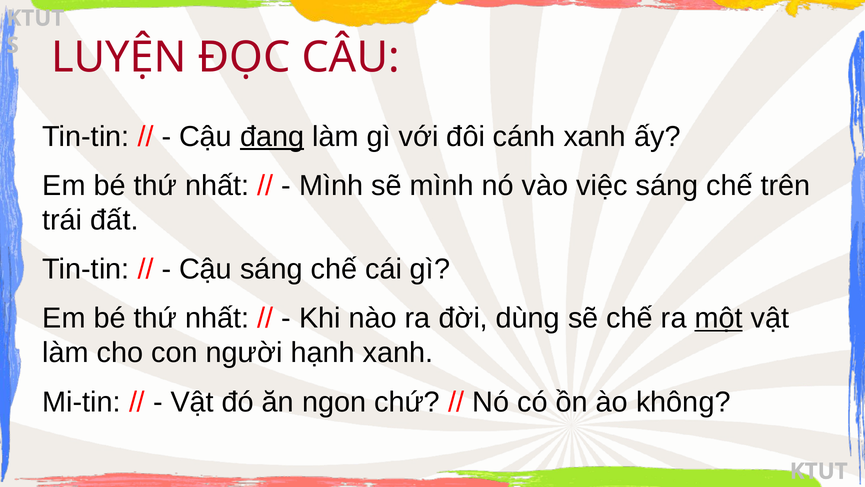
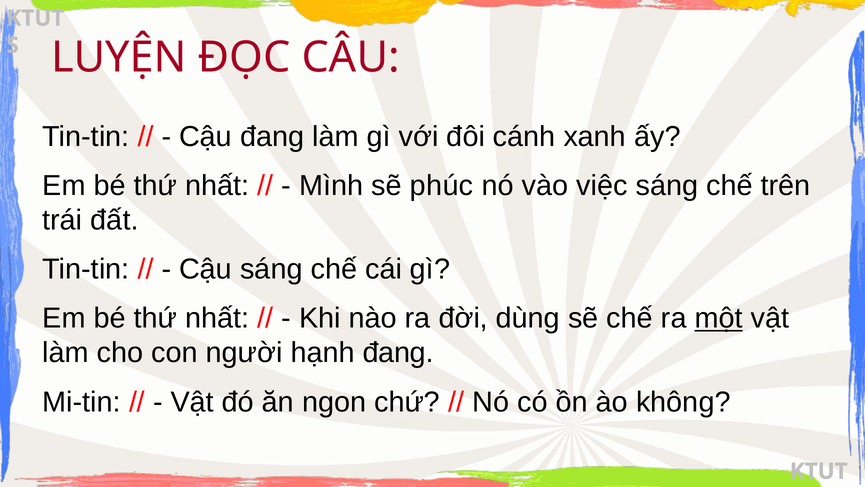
đang underline: present -> none (272, 136)
sẽ mình: mình -> phúc (442, 185)
hạnh xanh: xanh -> đang (398, 353)
